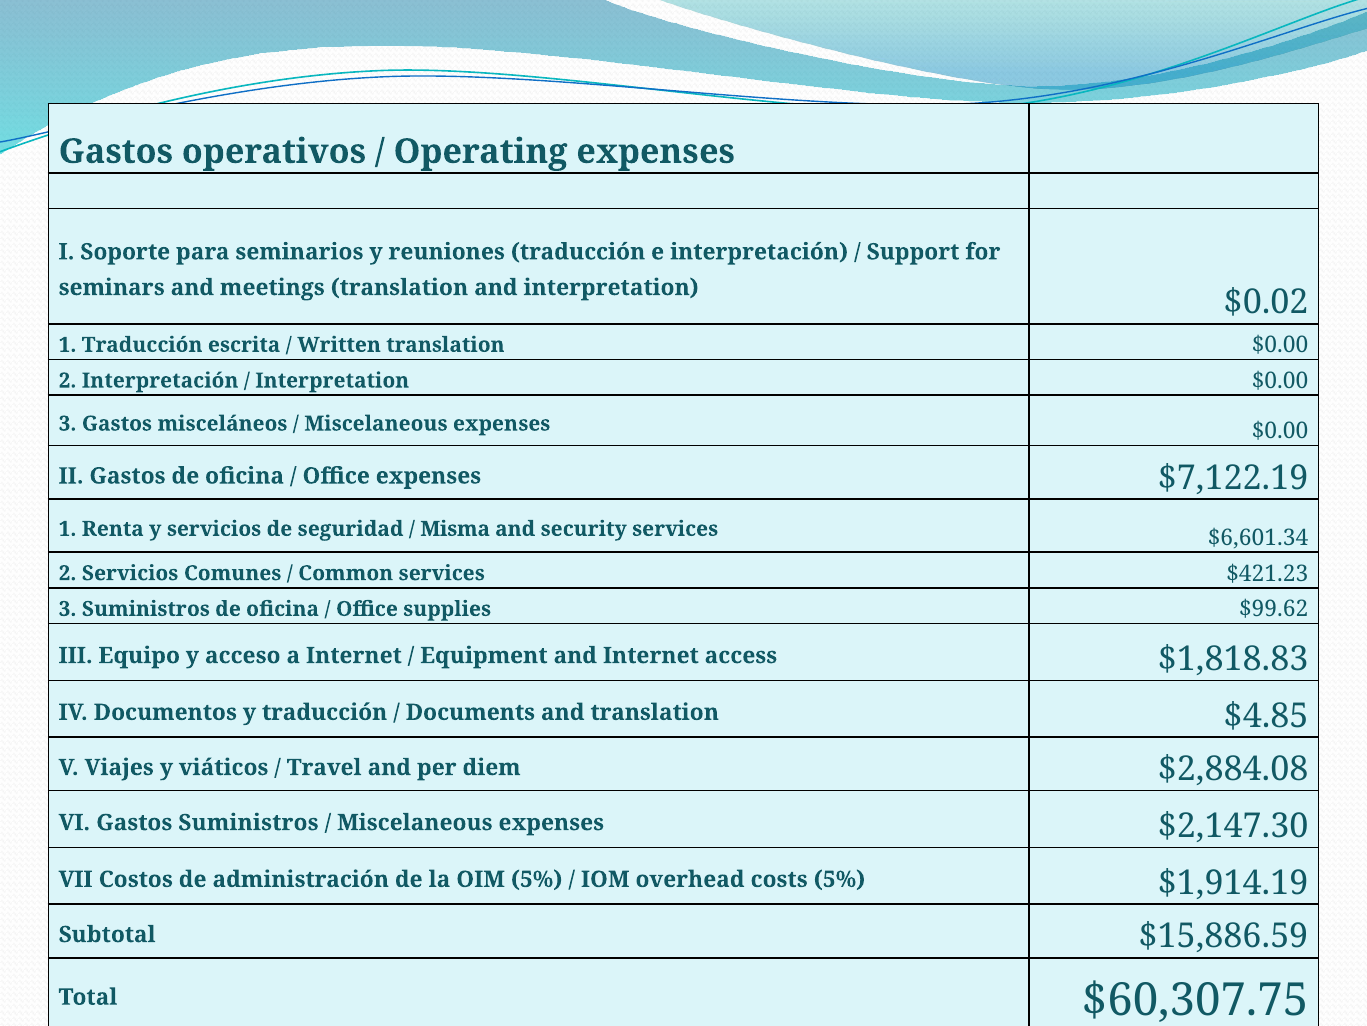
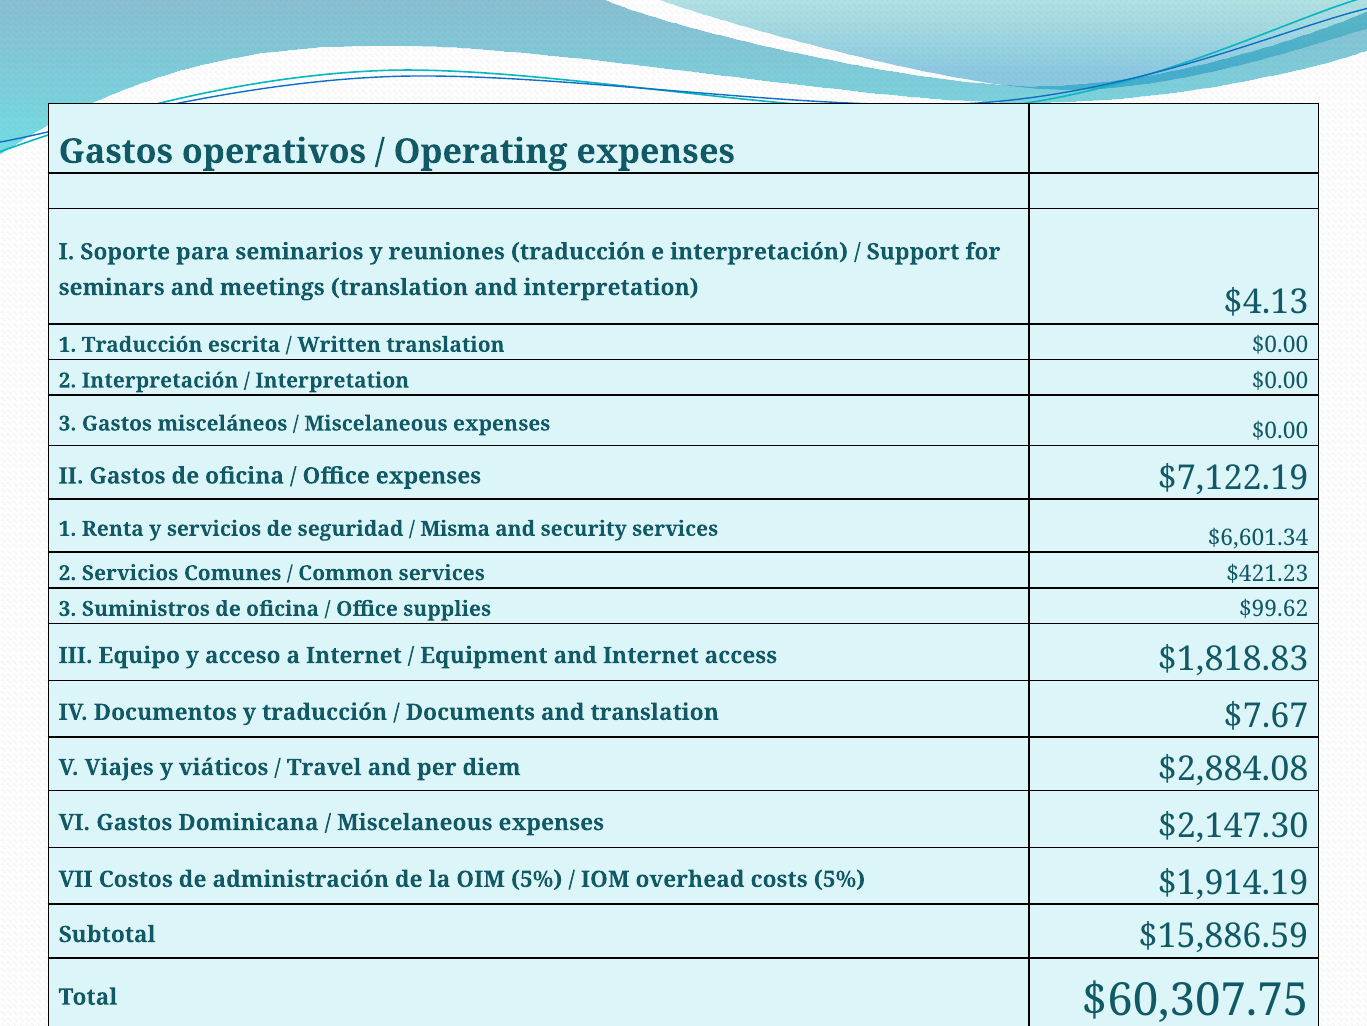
$0.02: $0.02 -> $4.13 (1266, 302)
$4.85: $4.85 -> $7.67 (1266, 715)
Gastos Suministros: Suministros -> Dominicana (248, 822)
